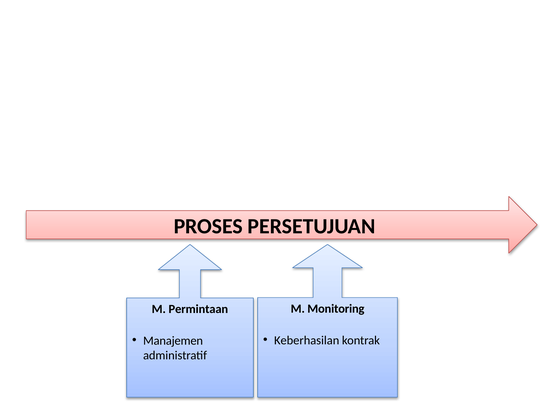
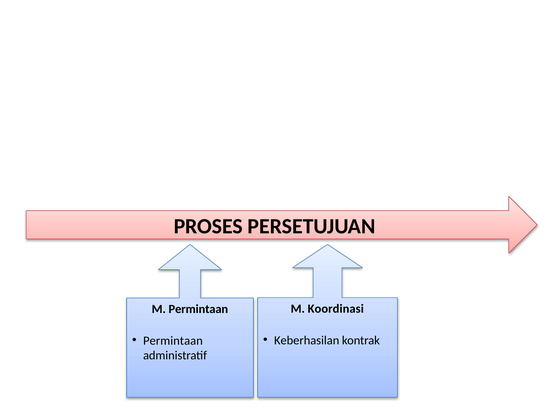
Monitoring: Monitoring -> Koordinasi (336, 309)
Manajemen: Manajemen -> Permintaan (173, 341)
